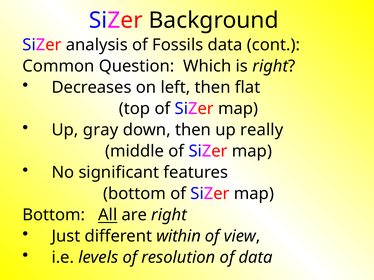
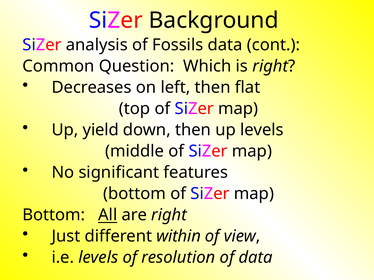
gray: gray -> yield (101, 130)
up really: really -> levels (262, 130)
